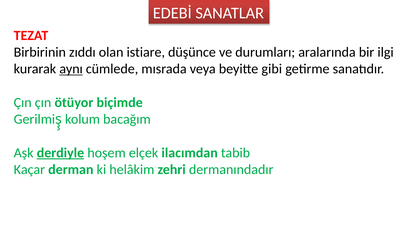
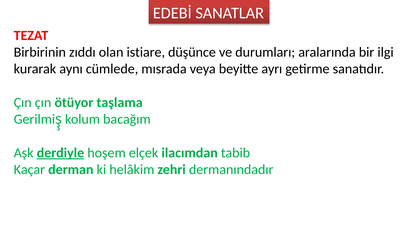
aynı underline: present -> none (71, 69)
gibi: gibi -> ayrı (272, 69)
biçimde: biçimde -> taşlama (120, 103)
